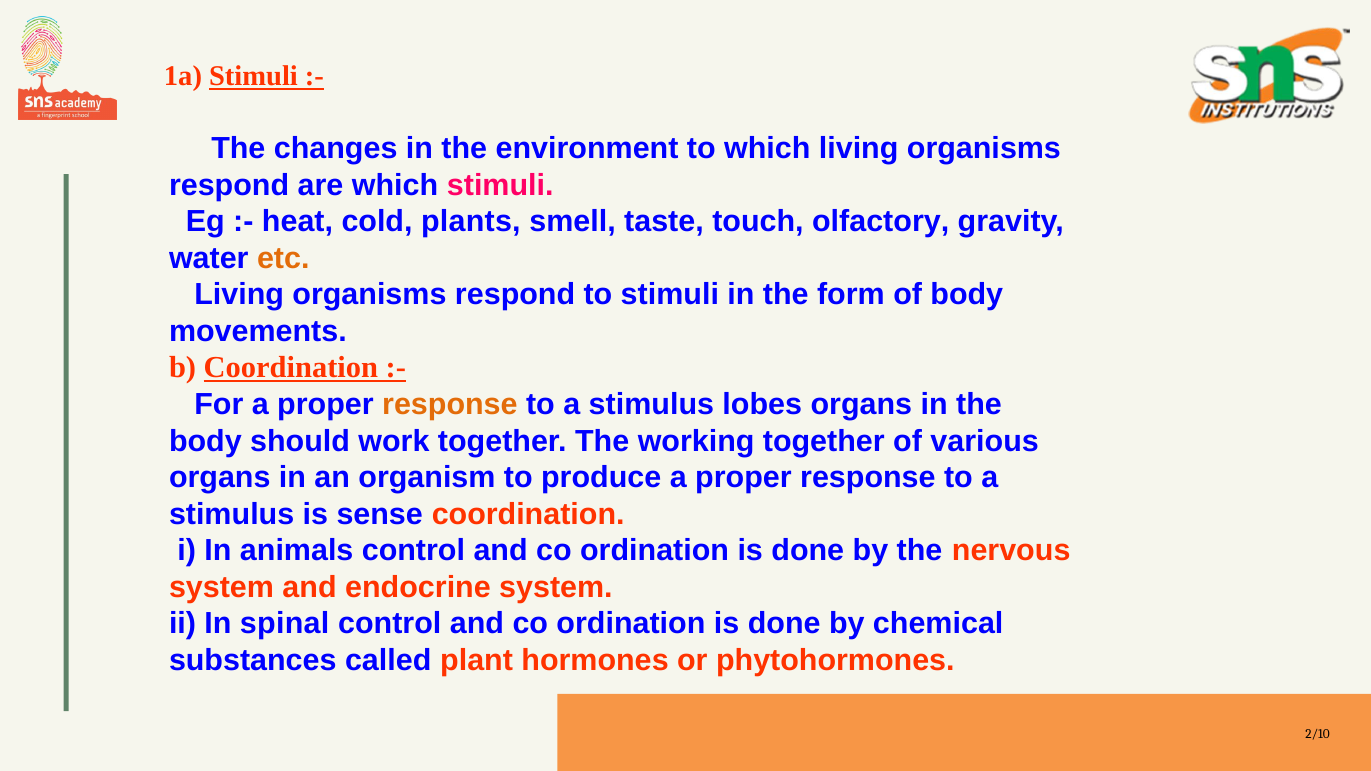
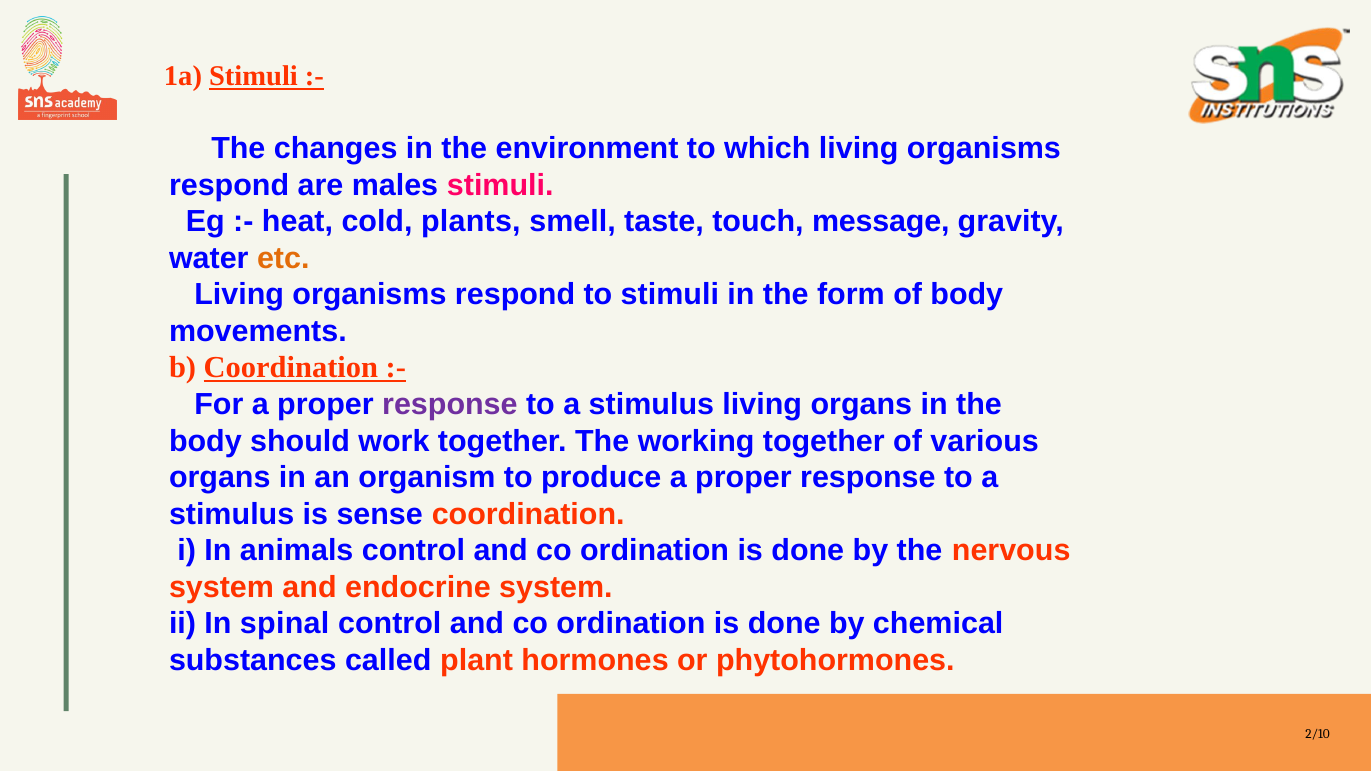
are which: which -> males (395, 185)
olfactory: olfactory -> message (881, 222)
response colour: orange -> purple (450, 405)
stimulus lobes: lobes -> living (762, 405)
